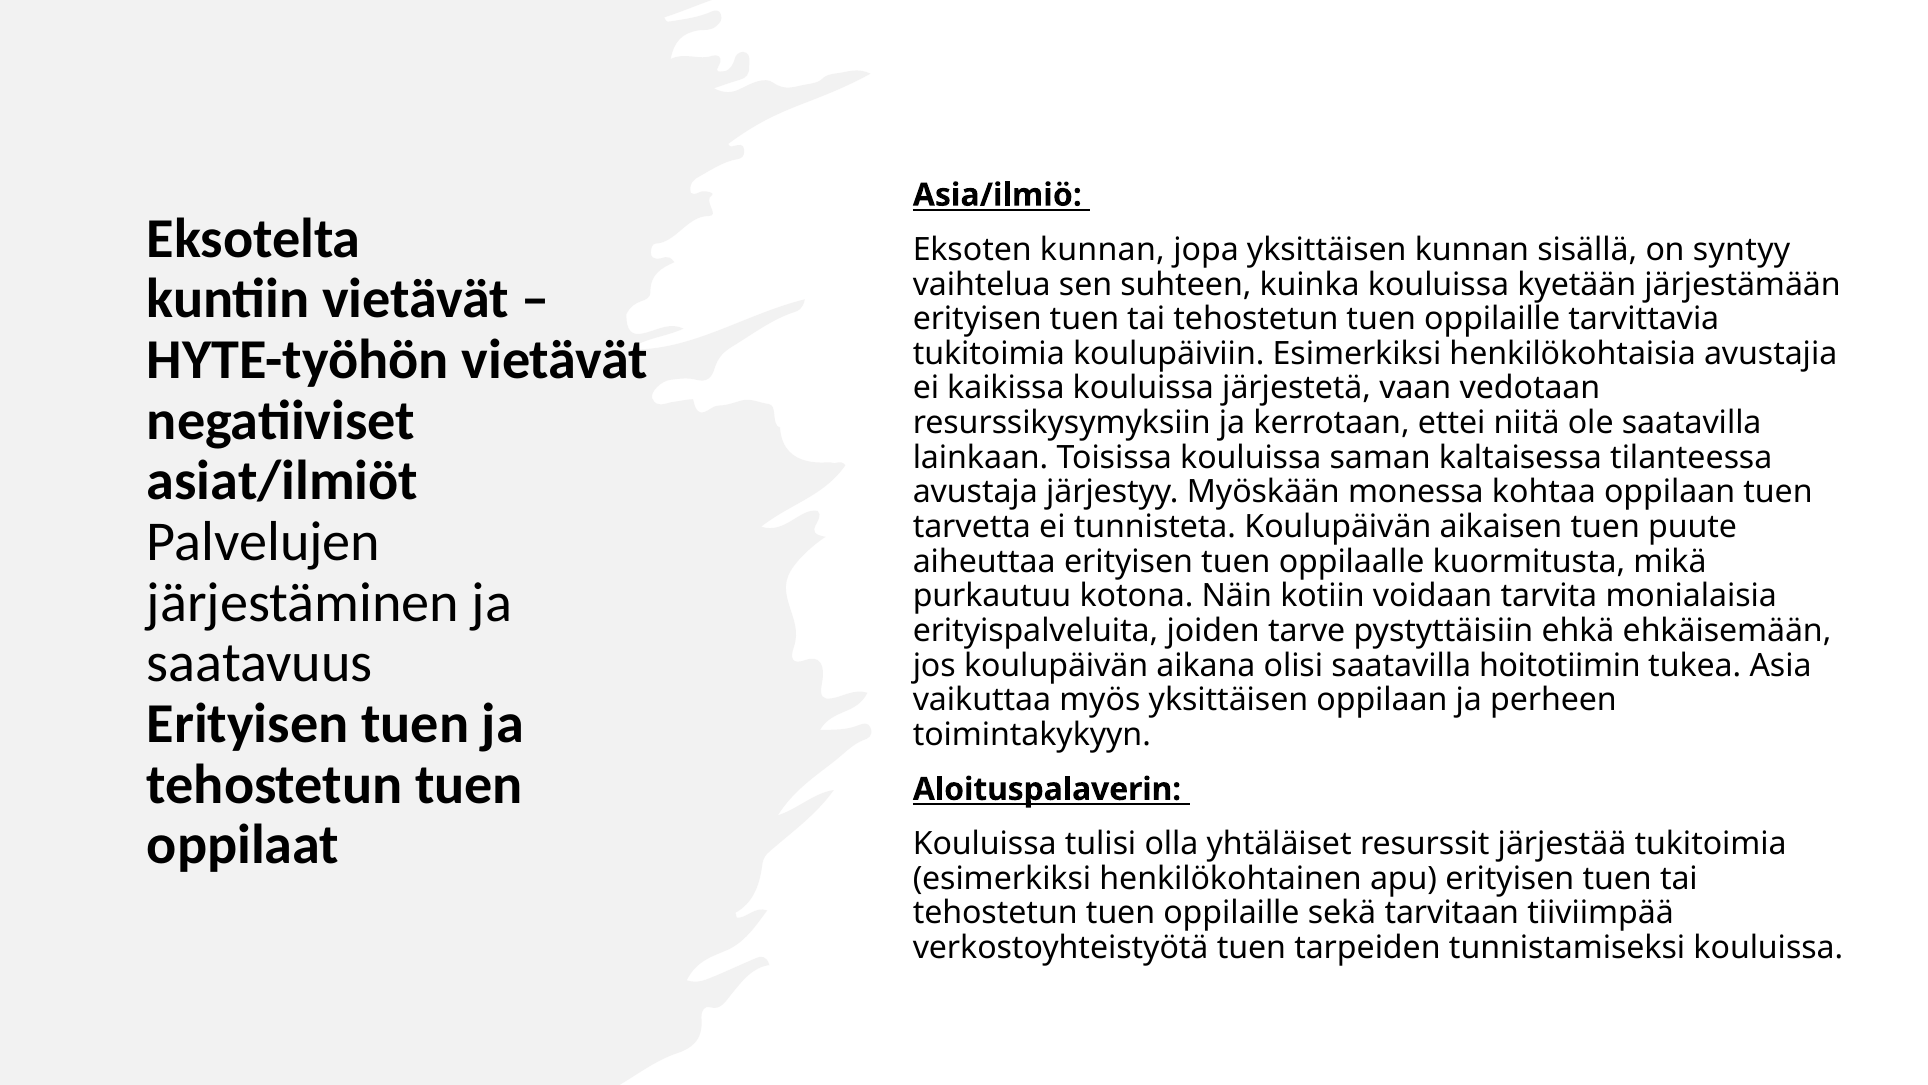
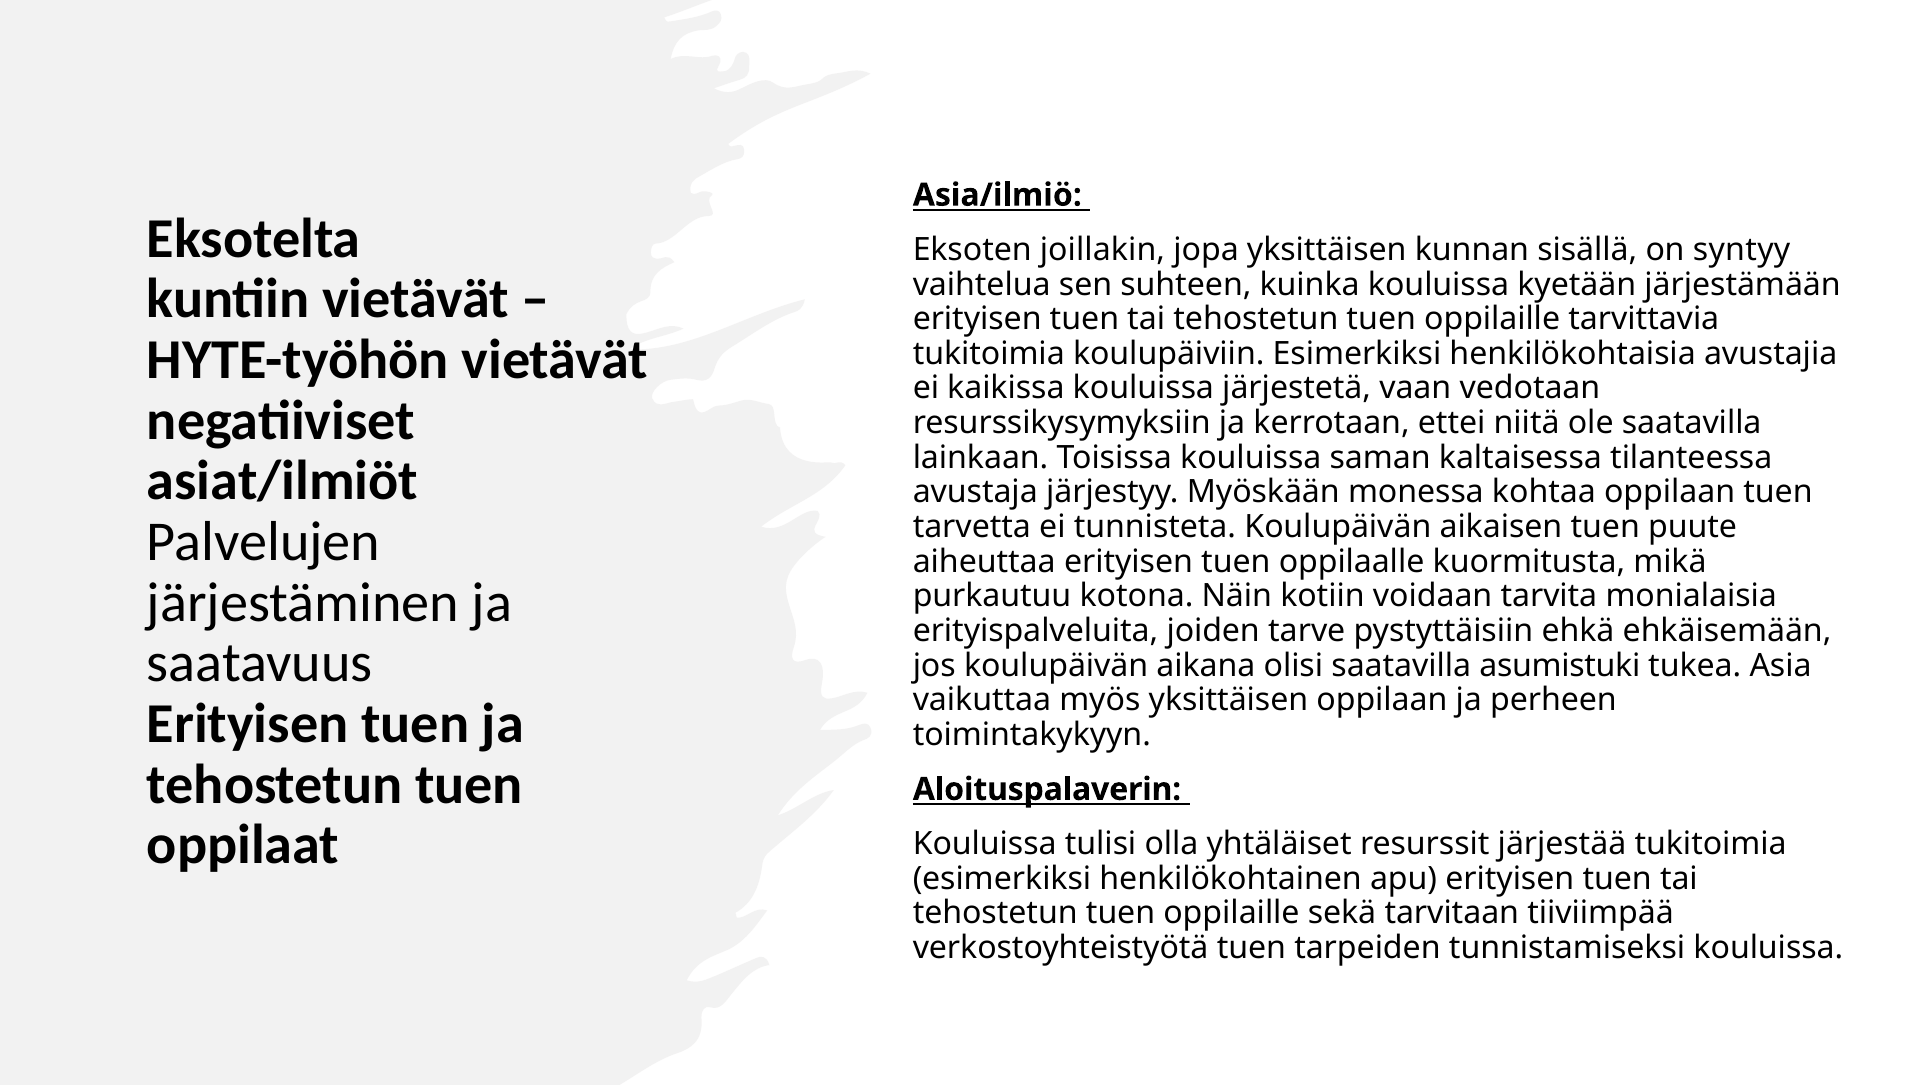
Eksoten kunnan: kunnan -> joillakin (1102, 250)
hoitotiimin: hoitotiimin -> asumistuki (1560, 665)
